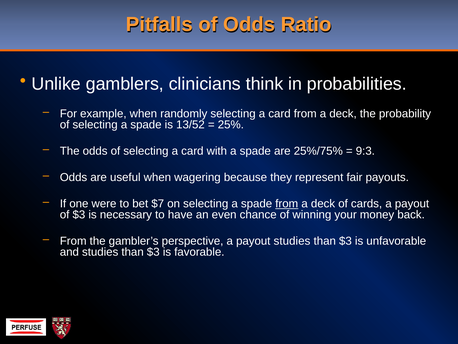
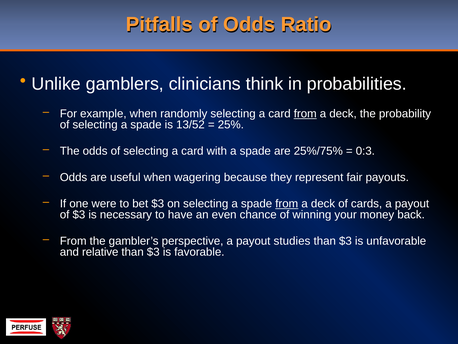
from underline: none -> present (305, 113)
9:3: 9:3 -> 0:3 (365, 151)
bet $7: $7 -> $3 (158, 203)
and studies: studies -> relative (100, 252)
